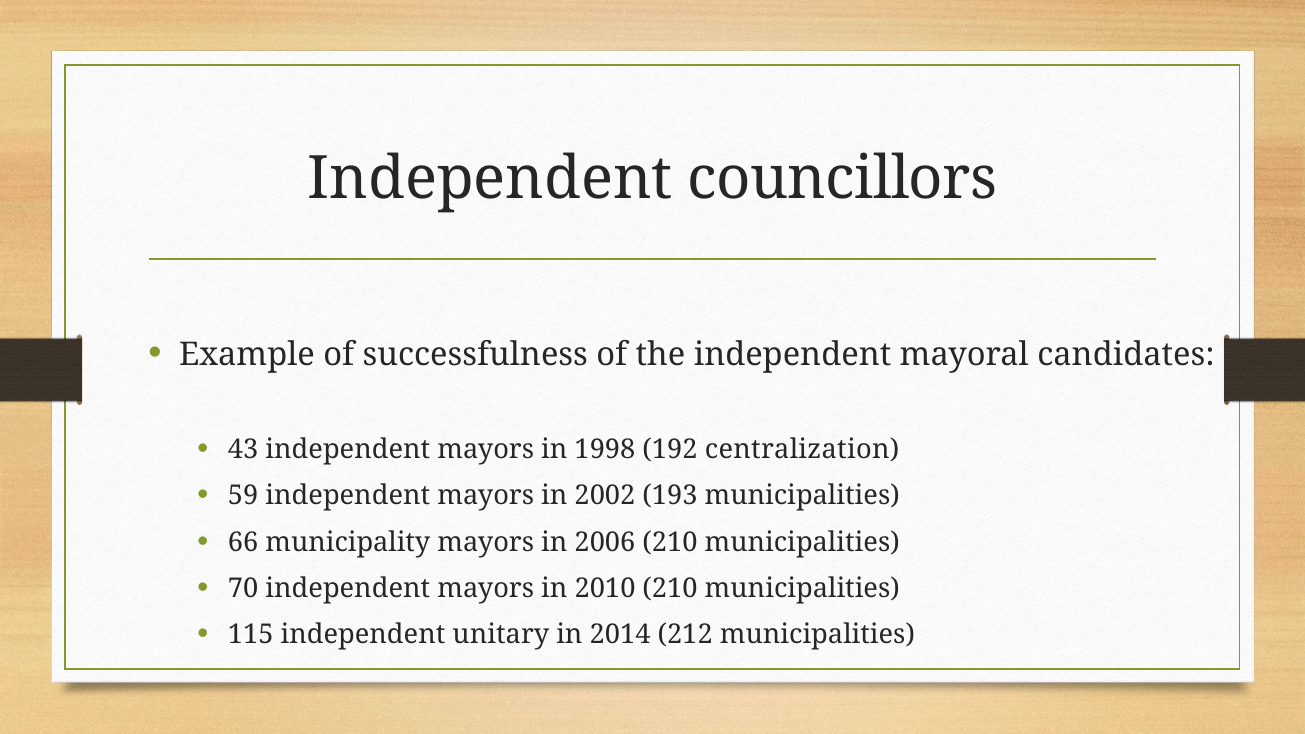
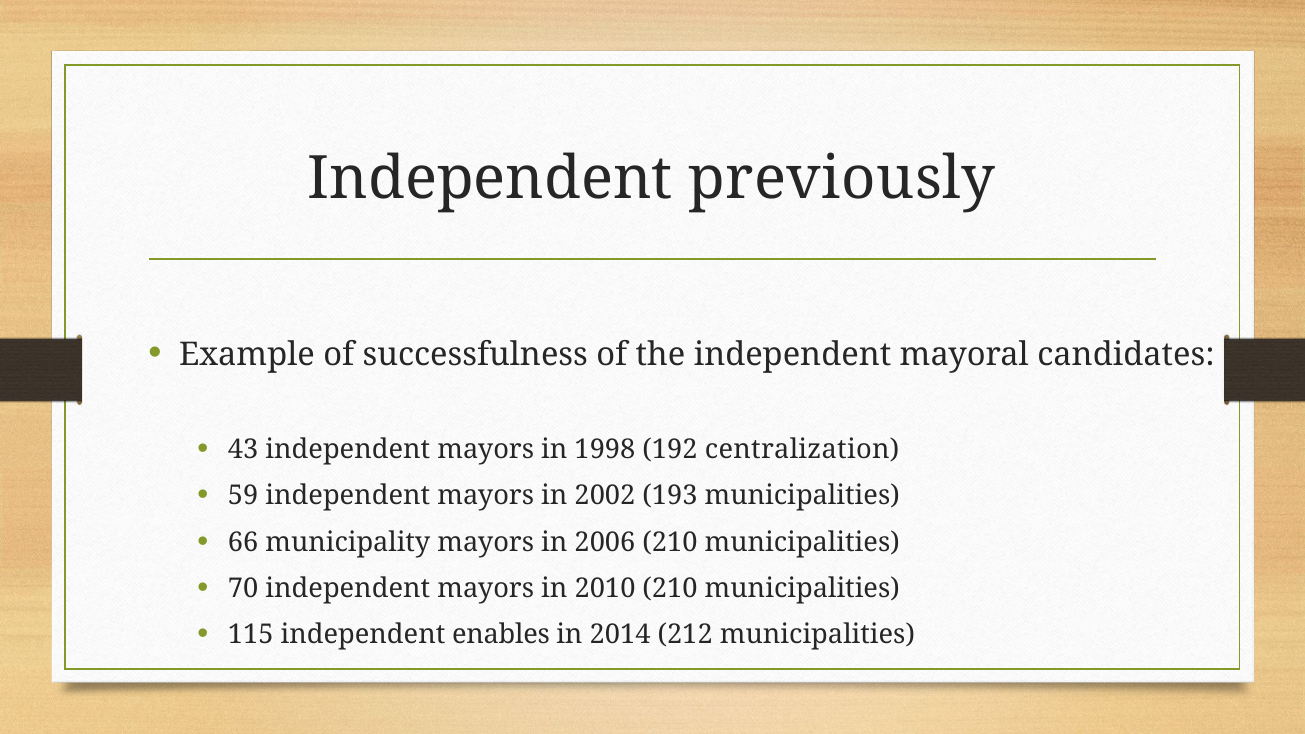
councillors: councillors -> previously (842, 179)
unitary: unitary -> enables (501, 635)
